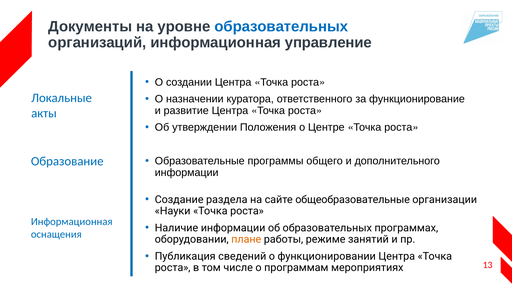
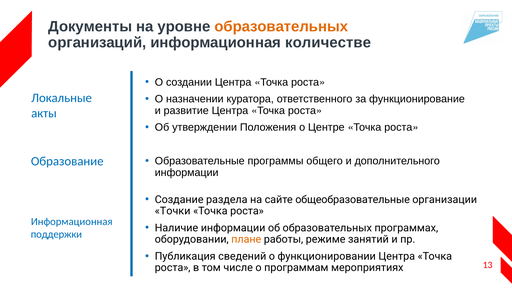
образовательных colour: blue -> orange (281, 26)
управление: управление -> количестве (328, 43)
Науки: Науки -> Точки (173, 211)
оснащения: оснащения -> поддержки (56, 234)
